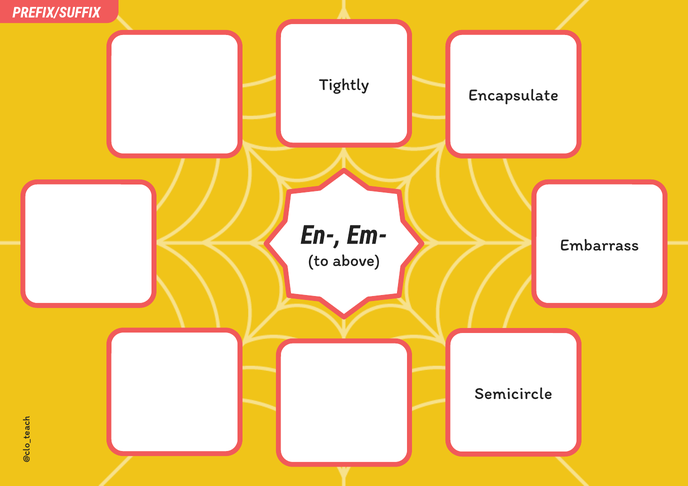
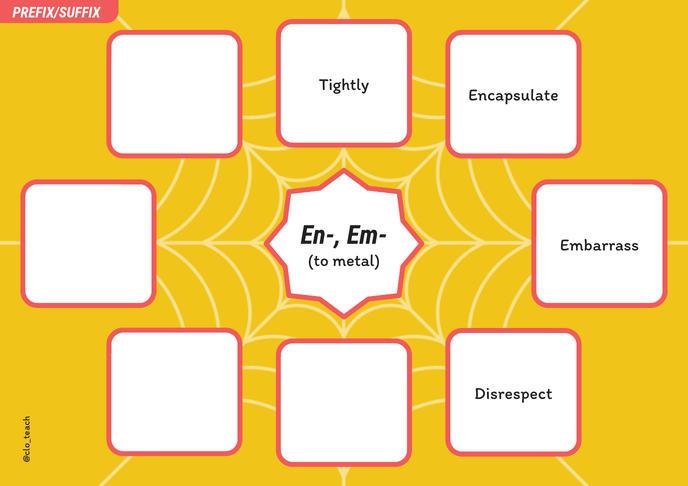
above: above -> metal (356, 261)
Semicircle: Semicircle -> Disrespect (513, 394)
